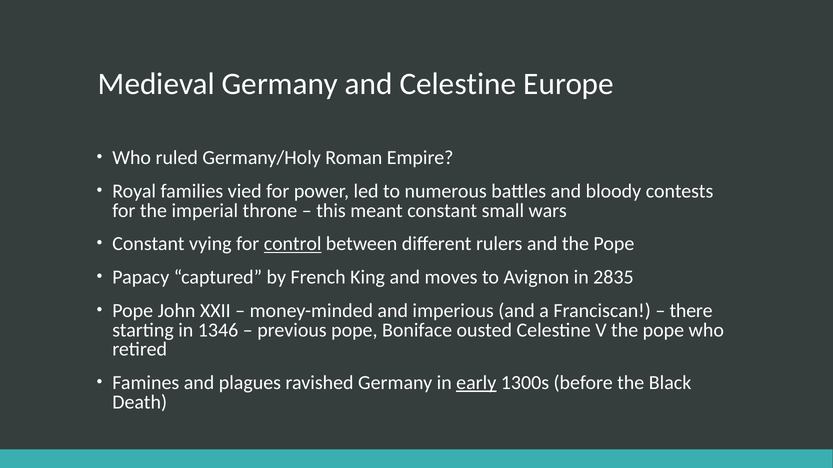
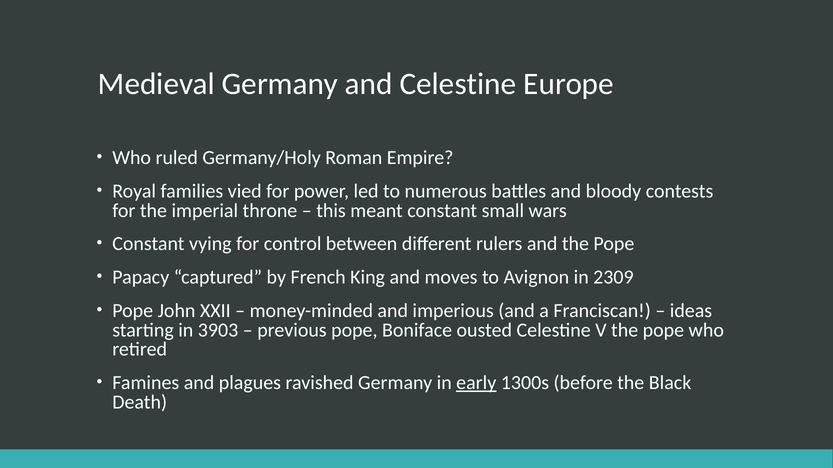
control underline: present -> none (293, 244)
2835: 2835 -> 2309 (613, 278)
there: there -> ideas (691, 311)
1346: 1346 -> 3903 (218, 330)
